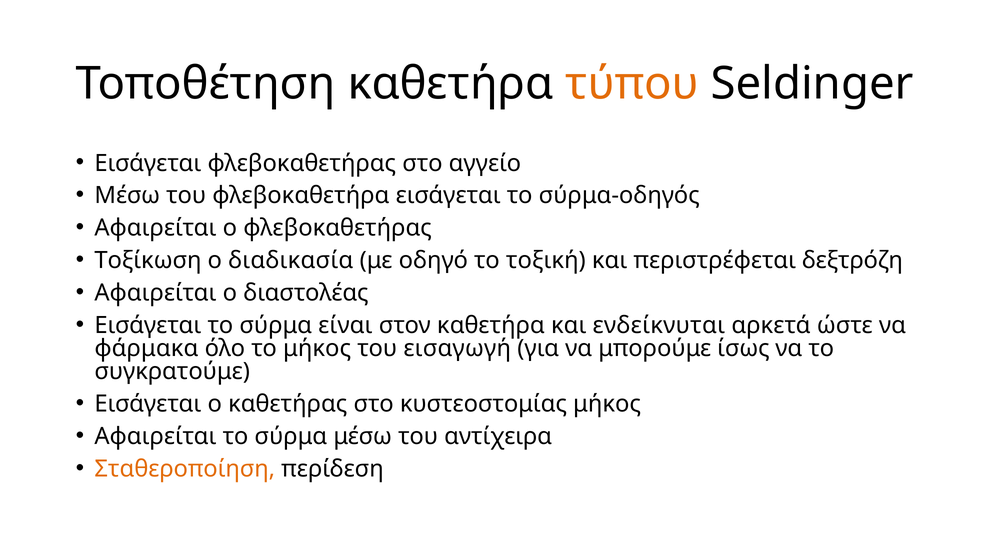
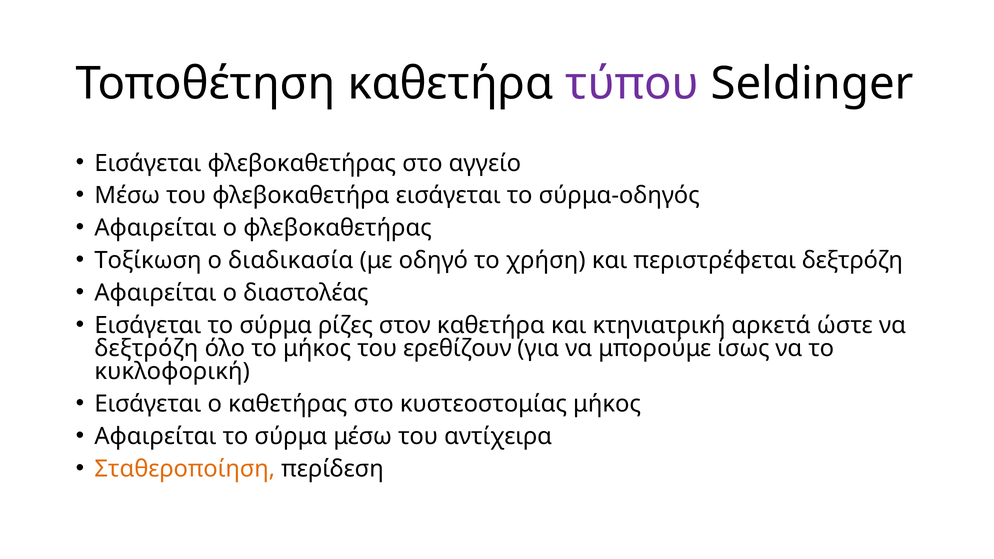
τύπου colour: orange -> purple (632, 83)
τοξική: τοξική -> χρήση (546, 261)
είναι: είναι -> ρίζες (346, 325)
ενδείκνυται: ενδείκνυται -> κτηνιατρική (659, 325)
φάρμακα: φάρμακα -> δεξτρόζη (146, 349)
εισαγωγή: εισαγωγή -> ερεθίζουν (457, 349)
συγκρατούμε: συγκρατούμε -> κυκλοφορική (172, 372)
